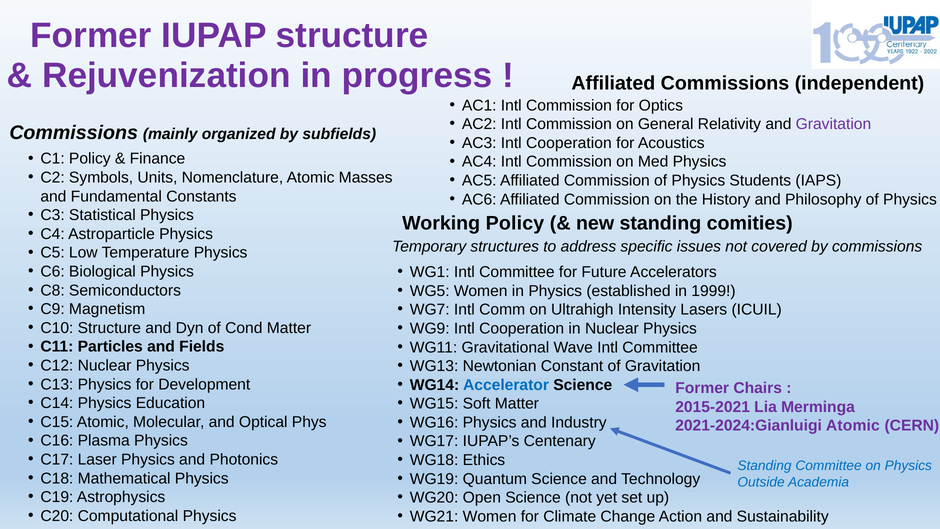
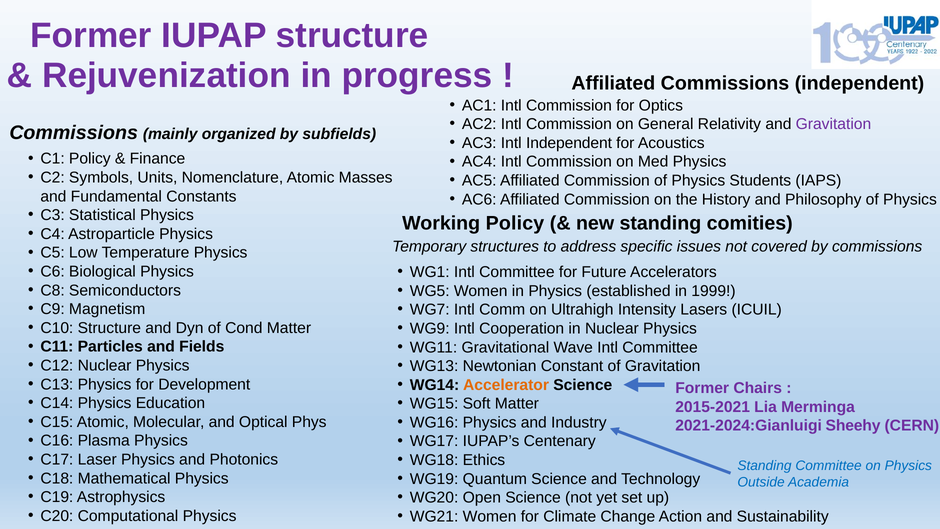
AC3 Intl Cooperation: Cooperation -> Independent (569, 143)
Accelerator colour: blue -> orange (506, 385)
Atomic: Atomic -> Sheehy (853, 426)
